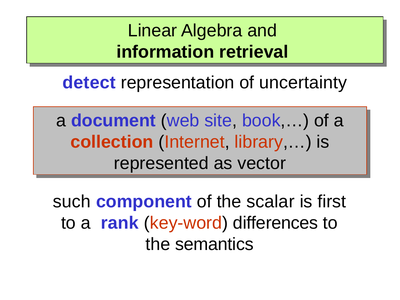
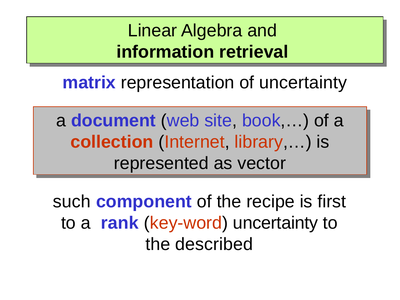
detect: detect -> matrix (89, 82)
scalar: scalar -> recipe (271, 202)
key-word differences: differences -> uncertainty (276, 223)
semantics: semantics -> described (214, 244)
